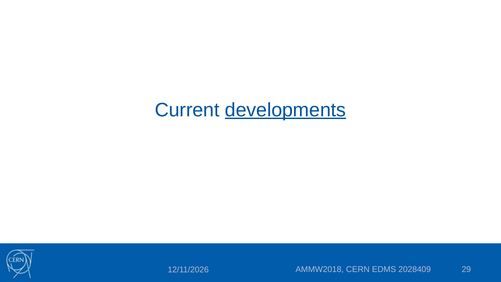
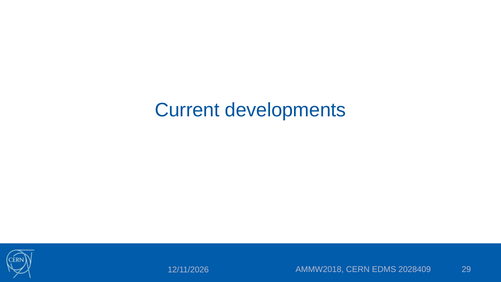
developments underline: present -> none (285, 110)
